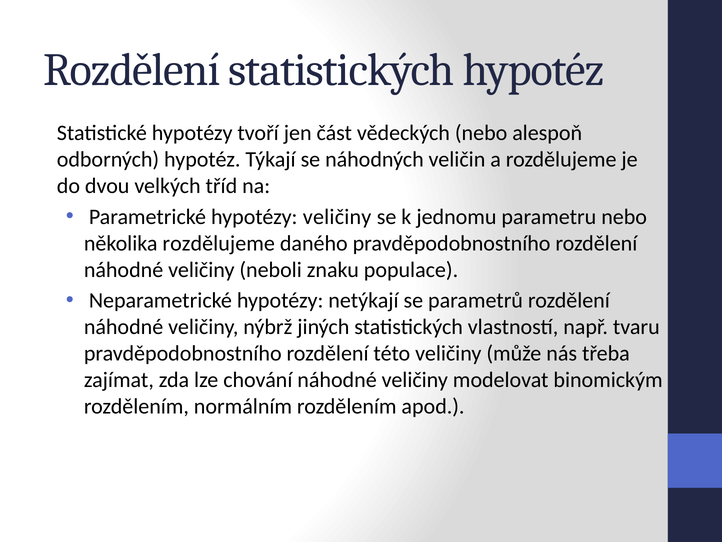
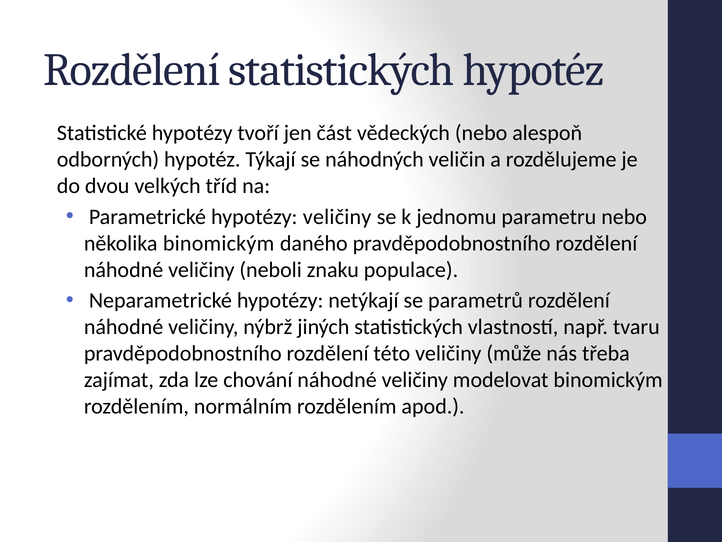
několika rozdělujeme: rozdělujeme -> binomickým (219, 243)
